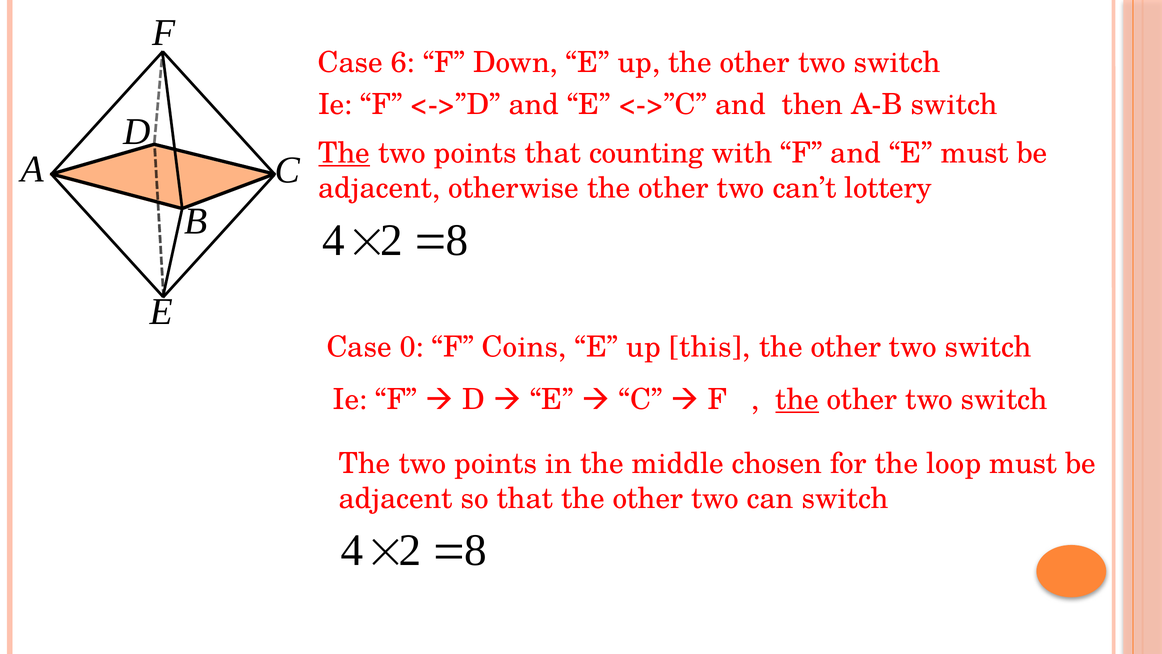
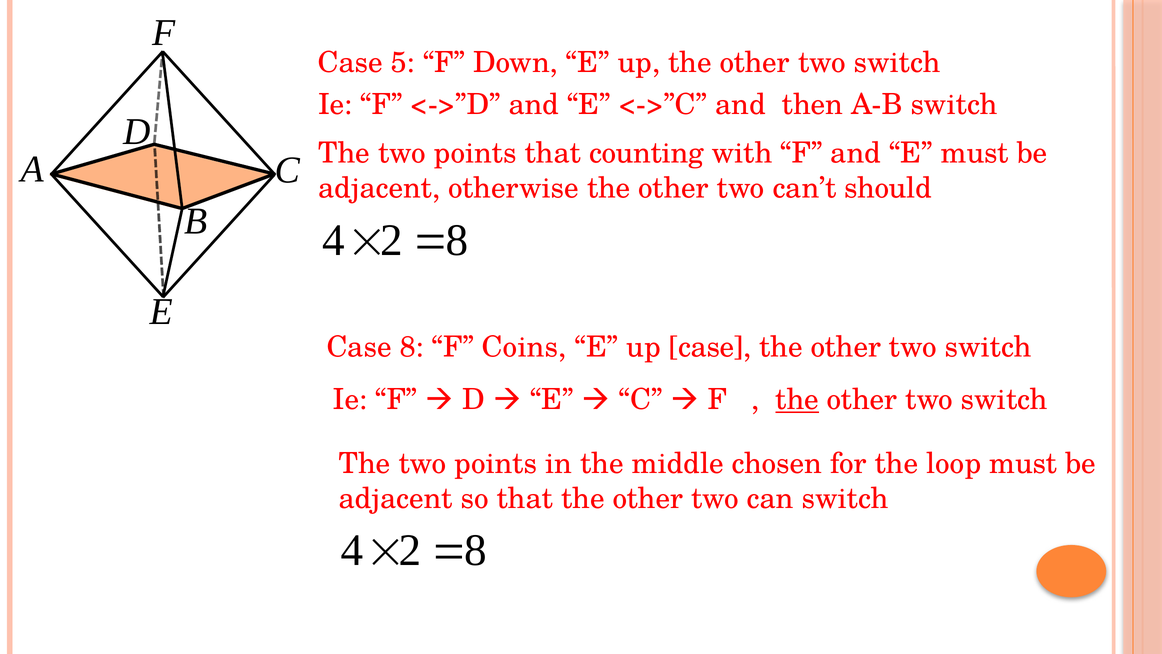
6: 6 -> 5 (403, 62)
The underline: present -> none (344, 153)
lottery: lottery -> should (888, 188)
Case 0: 0 -> 8 (412, 347)
up this: this -> case (710, 347)
